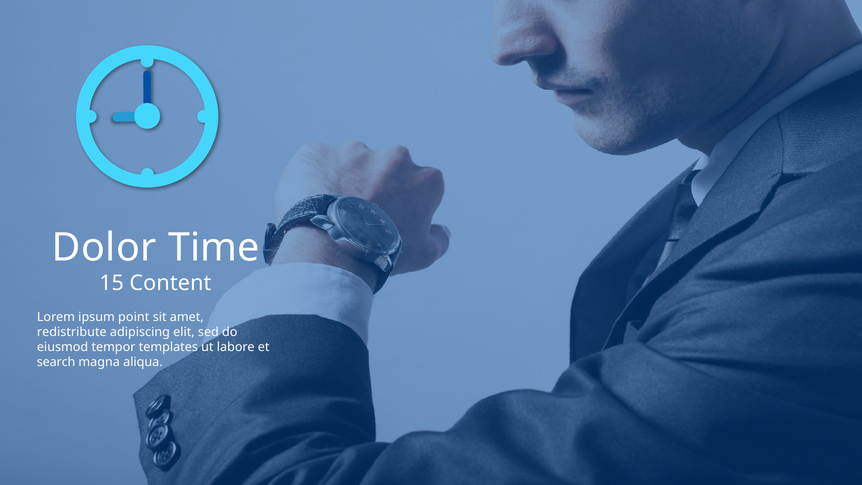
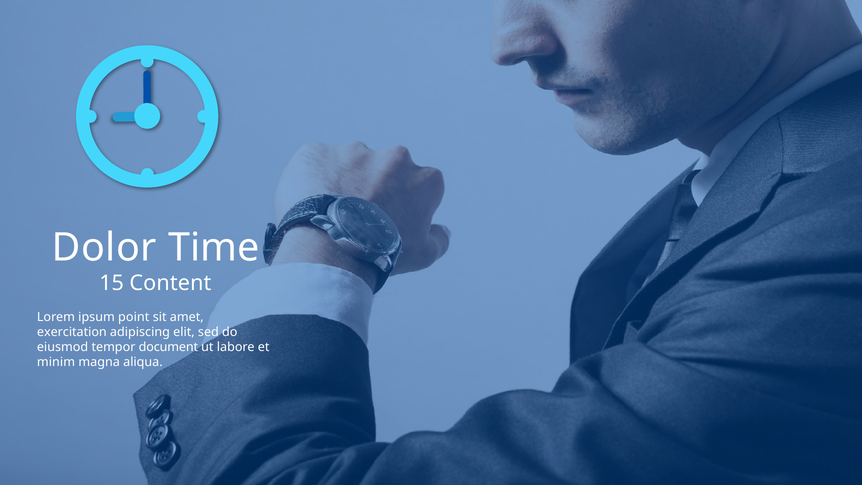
redistribute: redistribute -> exercitation (72, 332)
templates: templates -> document (168, 347)
search: search -> minim (56, 362)
